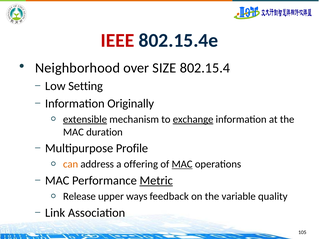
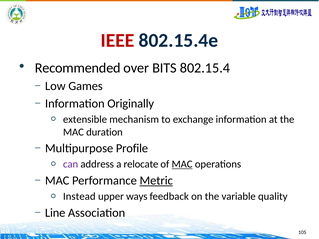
Neighborhood: Neighborhood -> Recommended (78, 68)
SIZE: SIZE -> BITS (164, 68)
Setting: Setting -> Games (86, 86)
extensible underline: present -> none (85, 119)
exchange underline: present -> none (193, 119)
can colour: orange -> purple (71, 164)
offering: offering -> relocate (141, 164)
Release: Release -> Instead (79, 197)
Link: Link -> Line (55, 213)
